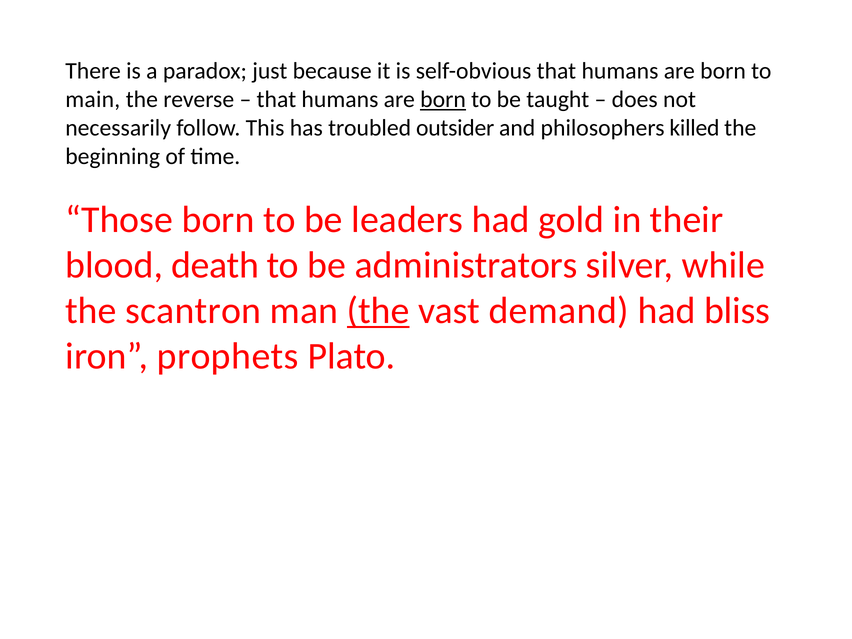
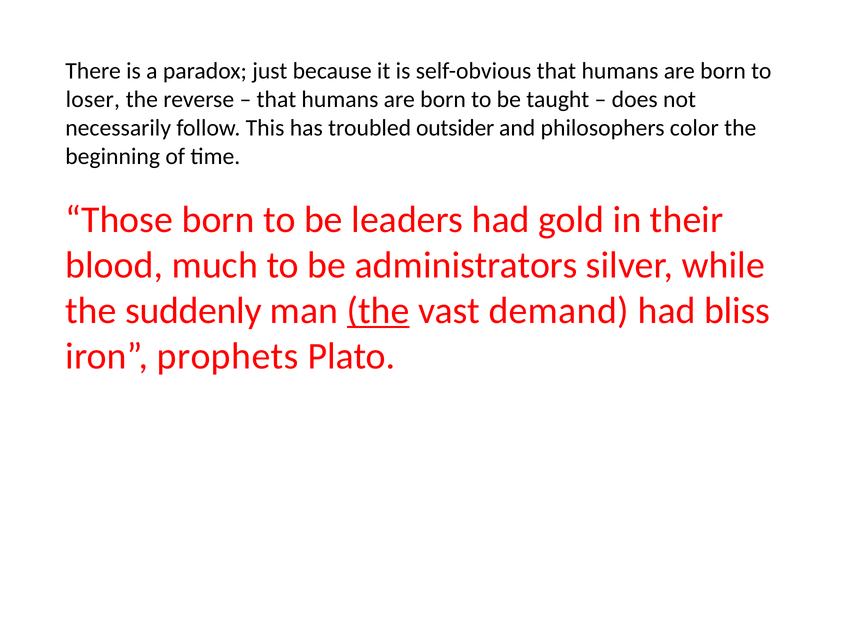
main: main -> loser (93, 100)
born underline: present -> none (443, 100)
killed: killed -> color (694, 128)
death: death -> much (215, 265)
scantron: scantron -> suddenly (193, 311)
